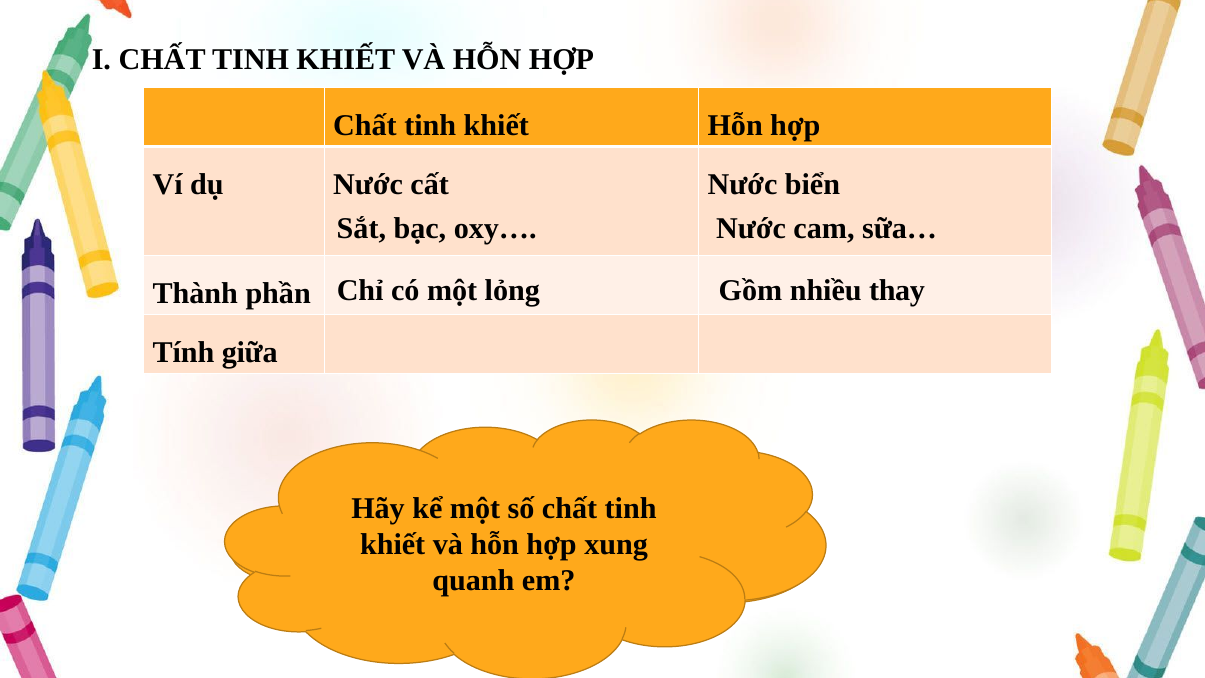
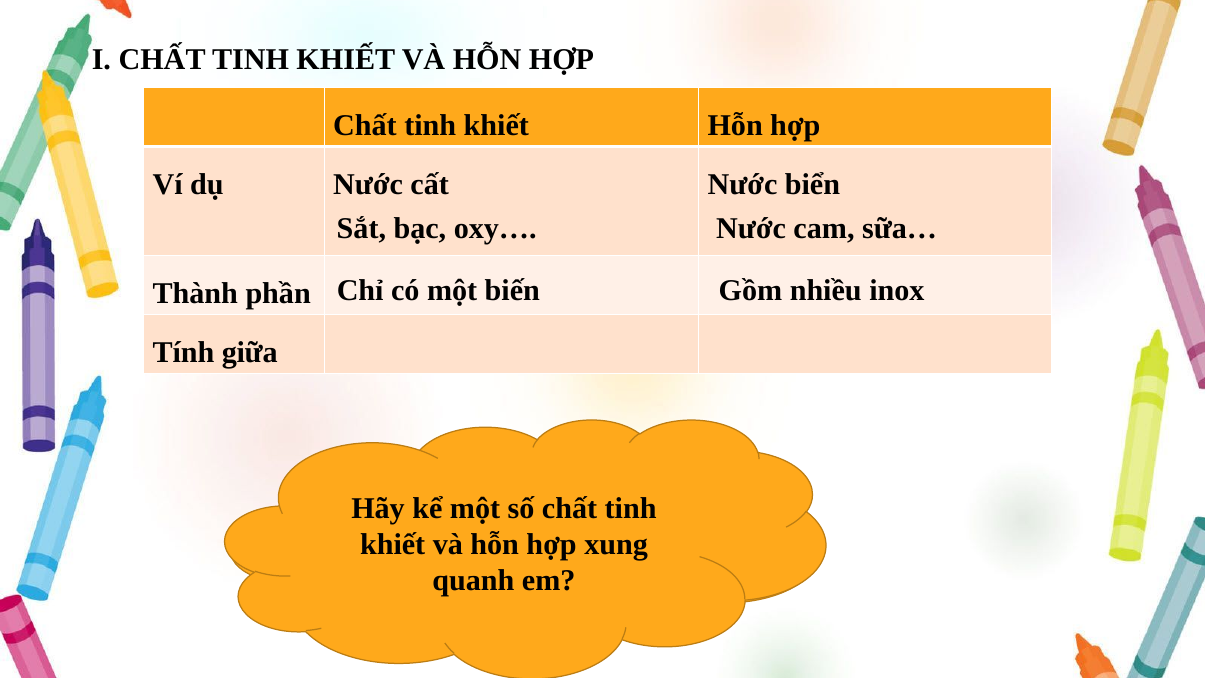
lỏng: lỏng -> biến (512, 291)
thay: thay -> inox (897, 291)
